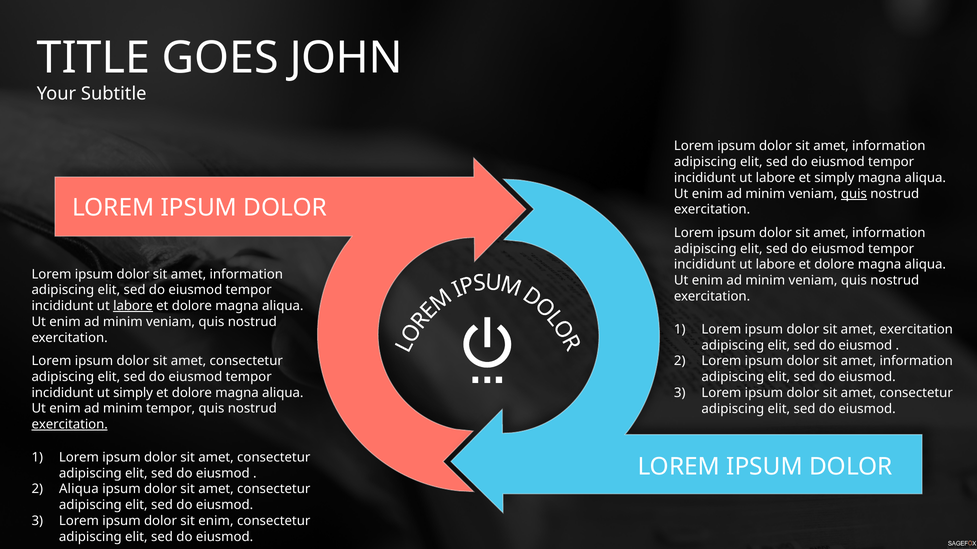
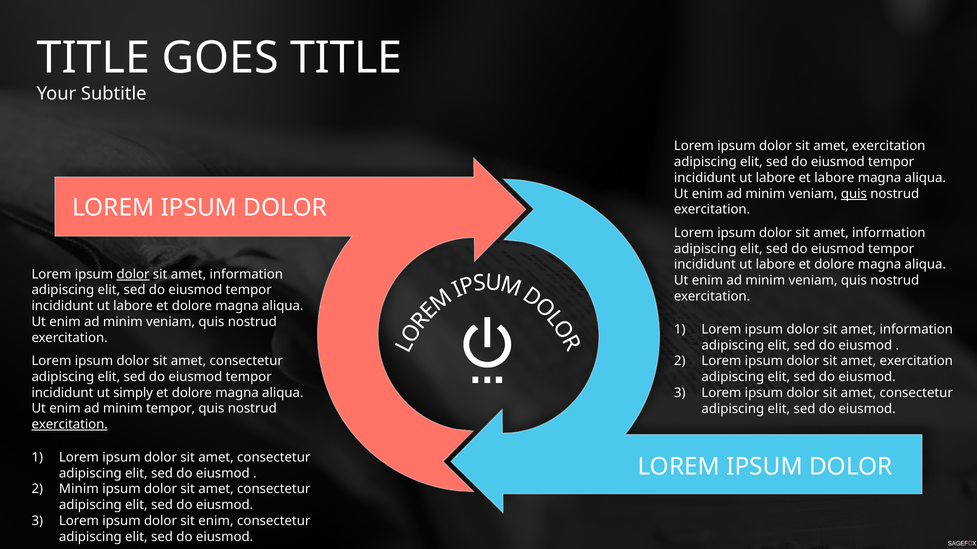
GOES JOHN: JOHN -> TITLE (346, 58)
information: information -> exercitation (889, 146)
et simply: simply -> labore (834, 178)
dolor underline: none -> present (133, 274)
labore underline: present -> none (133, 306)
exercitation: exercitation -> information (916, 330)
information: information -> exercitation (916, 361)
Aliqua: Aliqua -> Minim (79, 490)
